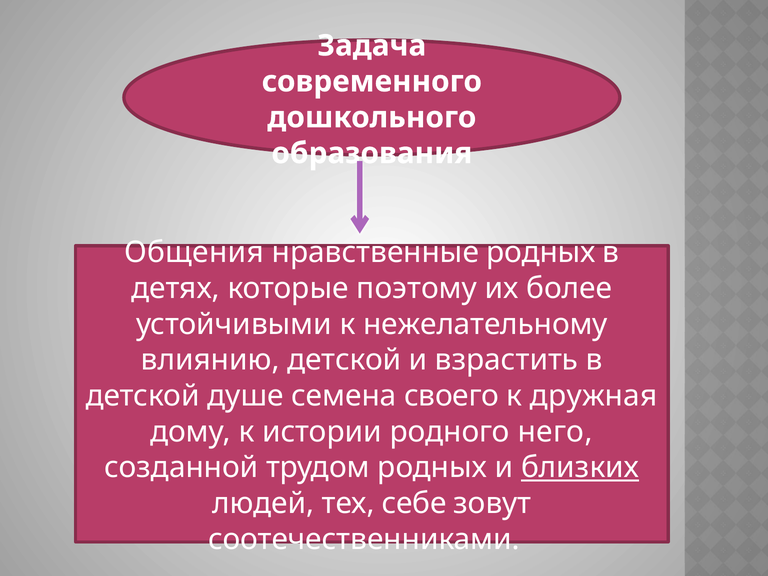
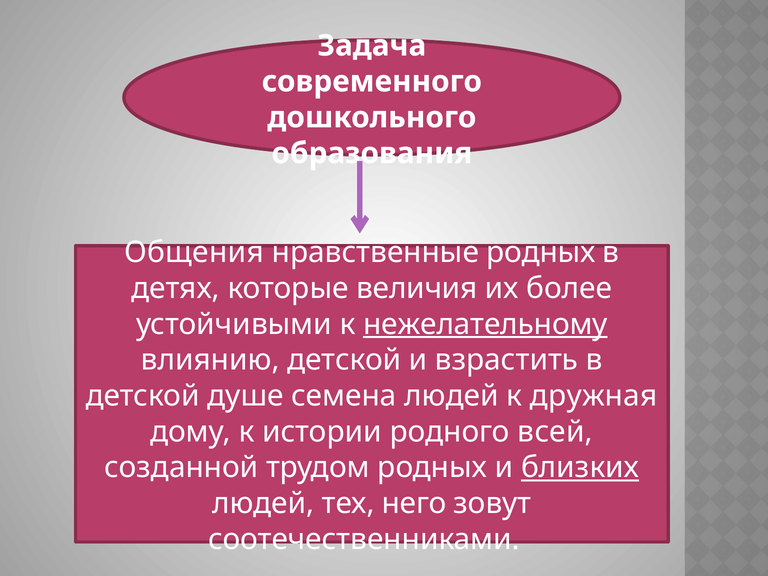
поэтому: поэтому -> величия (417, 288)
нежелательному underline: none -> present (485, 324)
семена своего: своего -> людей (451, 396)
него: него -> всей (555, 432)
себе: себе -> него (414, 503)
